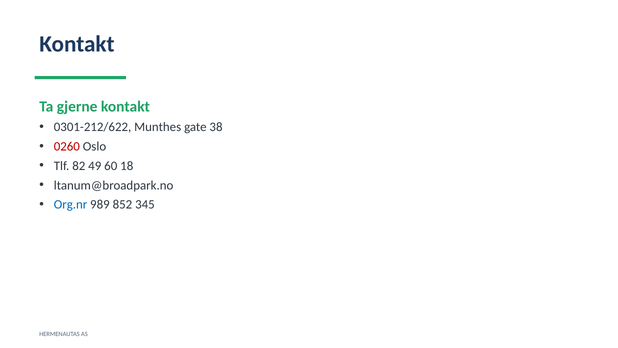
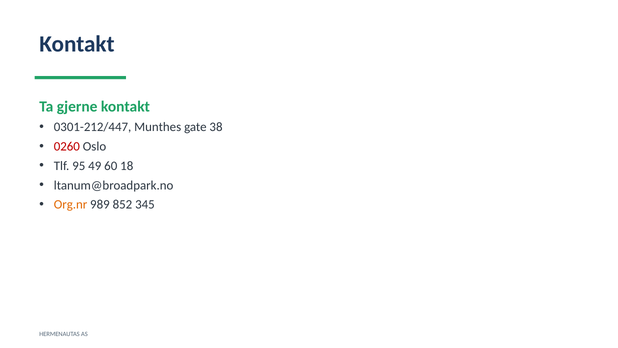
0301-212/622: 0301-212/622 -> 0301-212/447 (93, 127)
82: 82 -> 95 (79, 166)
Org.nr colour: blue -> orange (71, 204)
